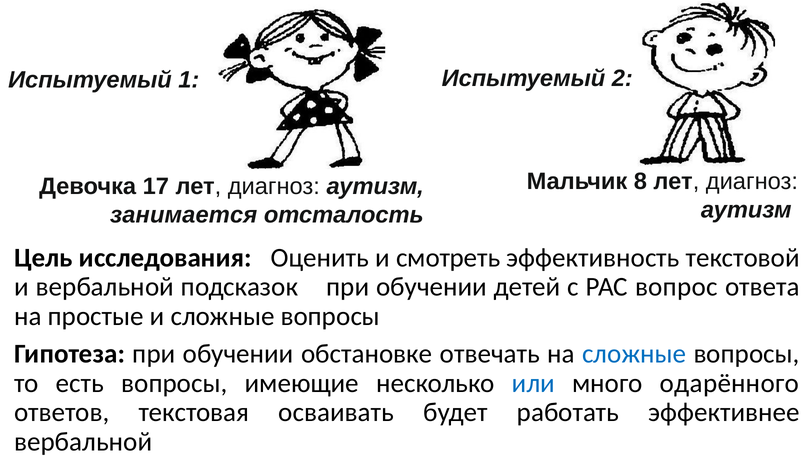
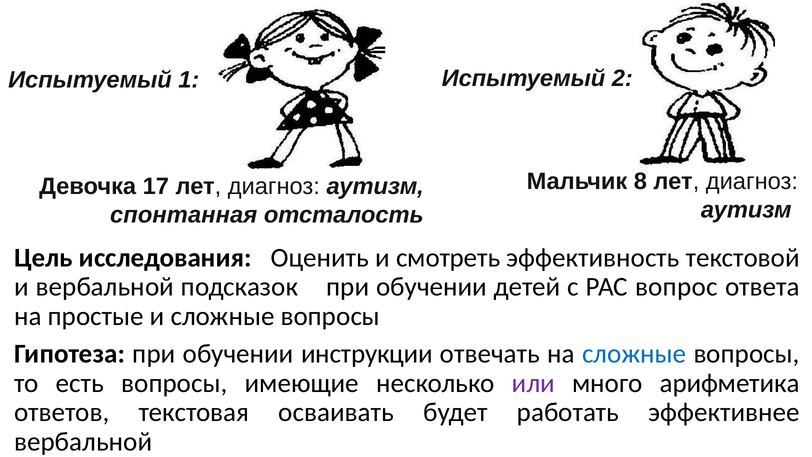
занимается: занимается -> спонтанная (184, 215)
обстановке: обстановке -> инструкции (367, 354)
или colour: blue -> purple (533, 383)
одарённого: одарённого -> арифметика (730, 383)
